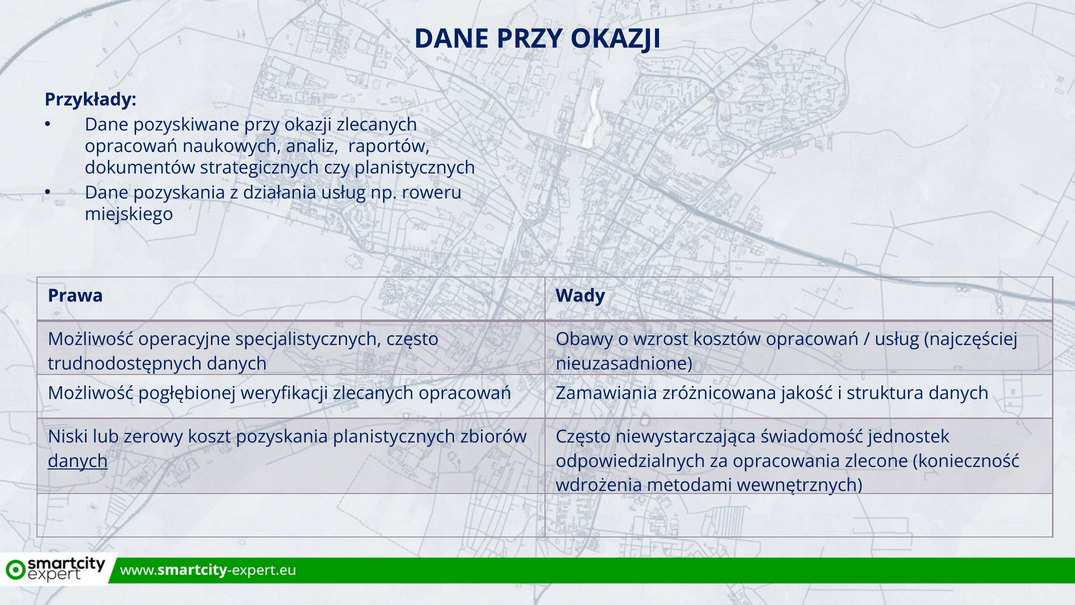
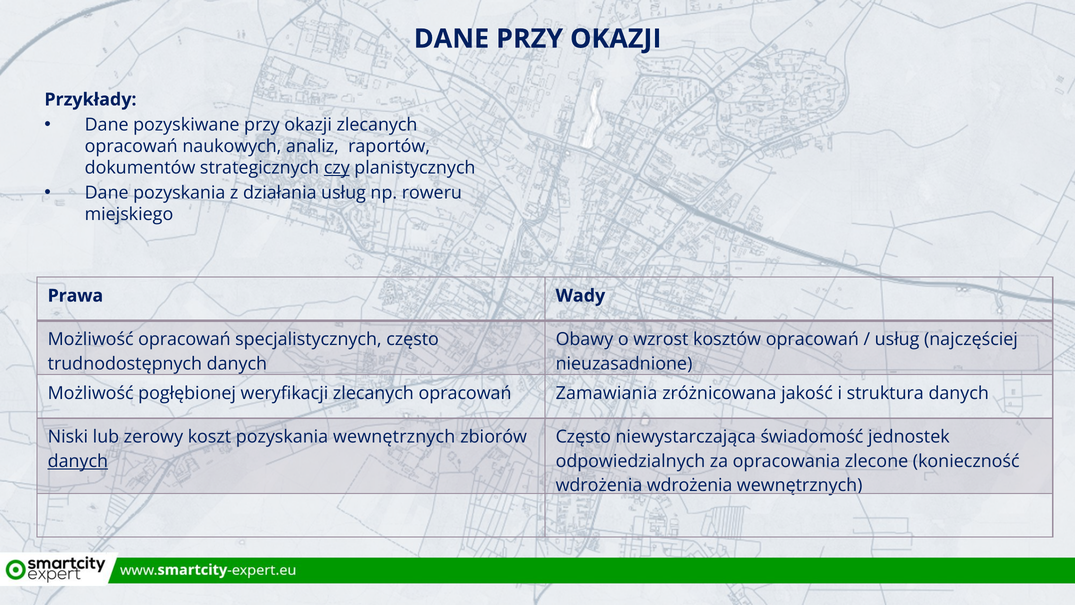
czy underline: none -> present (337, 168)
Możliwość operacyjne: operacyjne -> opracowań (184, 339)
pozyskania planistycznych: planistycznych -> wewnętrznych (394, 437)
wdrożenia metodami: metodami -> wdrożenia (690, 485)
